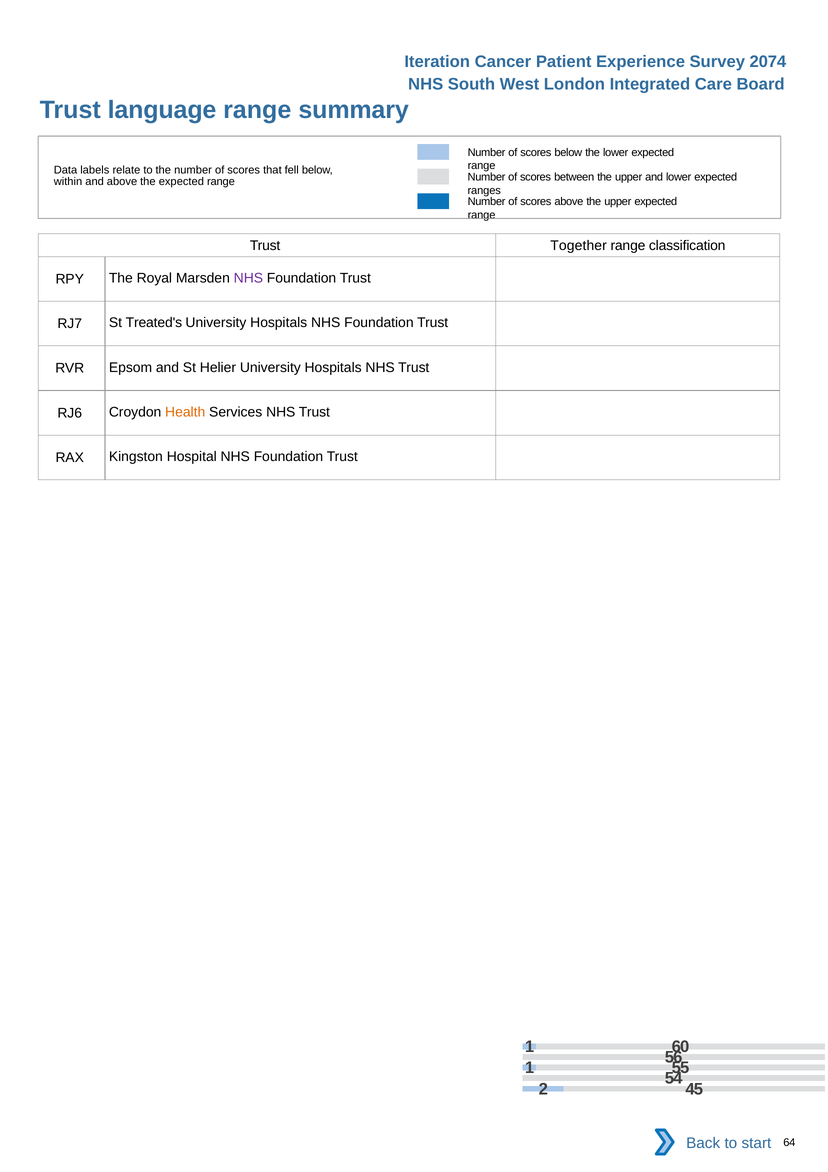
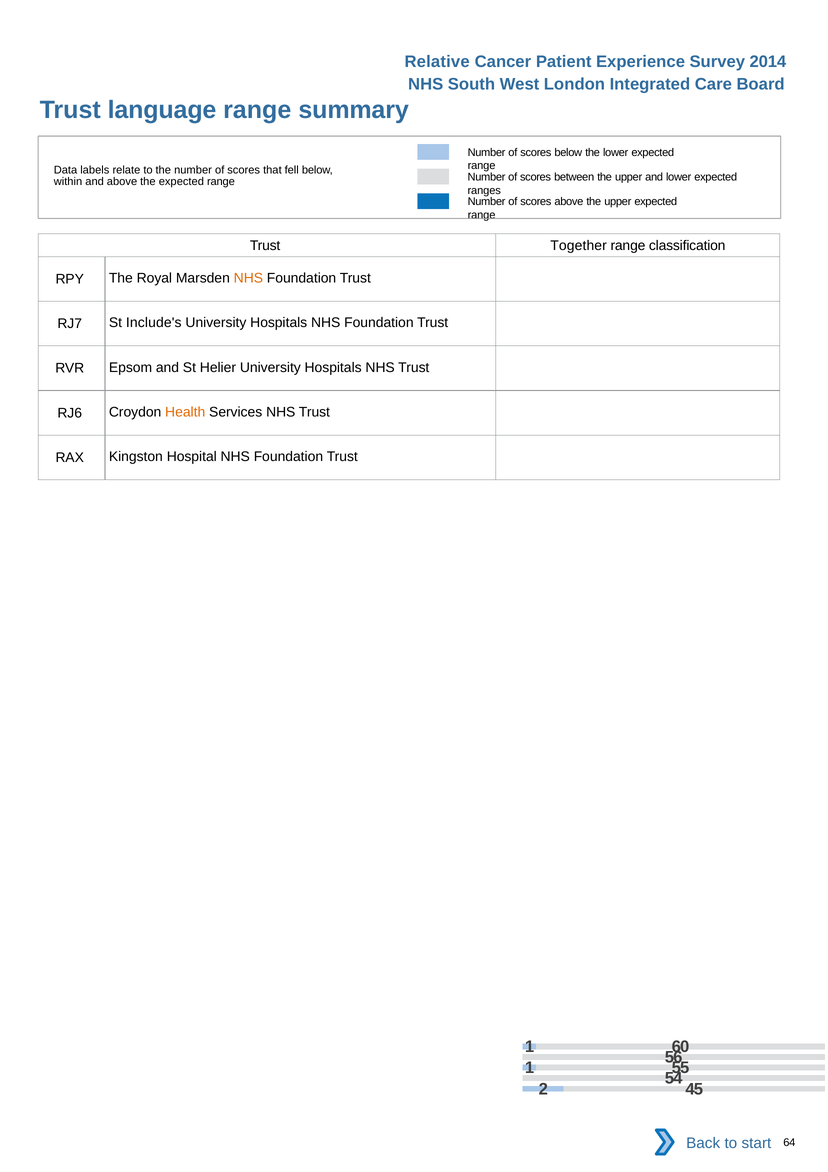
Iteration: Iteration -> Relative (437, 62)
2074: 2074 -> 2014 (768, 62)
NHS colour: purple -> orange (248, 278)
Treated's: Treated's -> Include's (154, 323)
